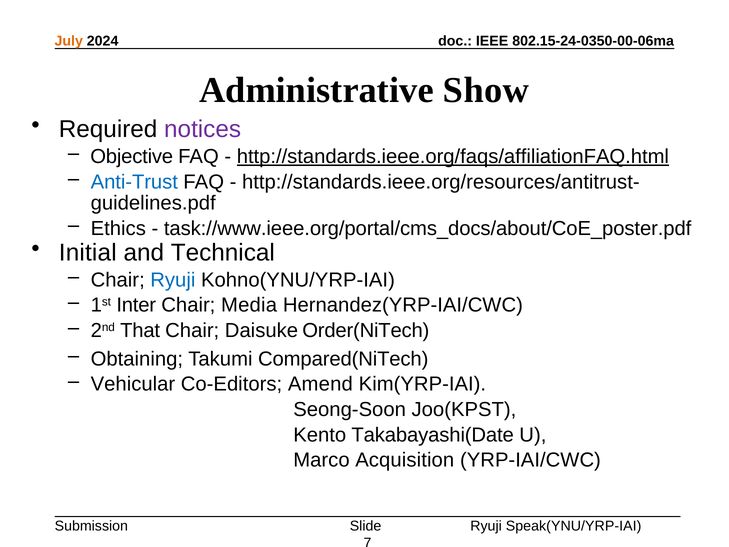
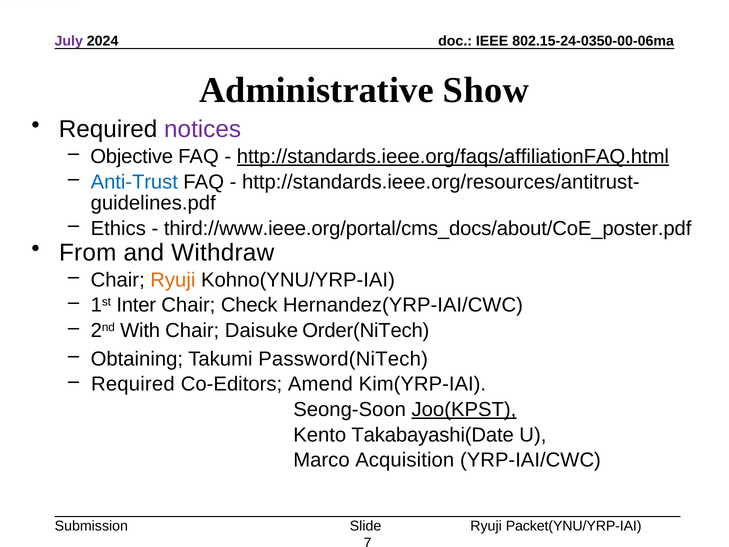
July colour: orange -> purple (69, 41)
task://www.ieee.org/portal/cms_docs/about/CoE_poster.pdf: task://www.ieee.org/portal/cms_docs/about/CoE_poster.pdf -> third://www.ieee.org/portal/cms_docs/about/CoE_poster.pdf (428, 228)
Initial: Initial -> From (88, 252)
Technical: Technical -> Withdraw (223, 252)
Ryuji colour: blue -> orange (173, 280)
Media: Media -> Check (249, 305)
That: That -> With (140, 330)
Compared(NiTech: Compared(NiTech -> Password(NiTech (343, 359)
Vehicular: Vehicular -> Required (133, 384)
Joo(KPST underline: none -> present (464, 409)
Speak(YNU/YRP-IAI: Speak(YNU/YRP-IAI -> Packet(YNU/YRP-IAI (574, 526)
